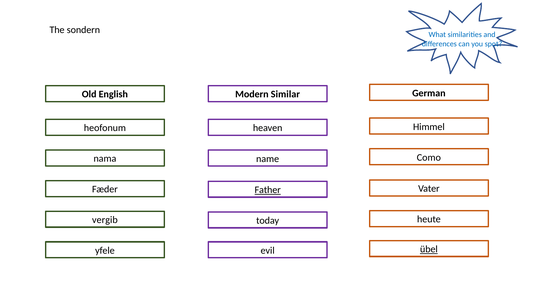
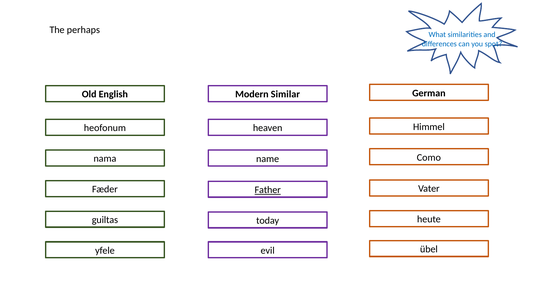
sondern: sondern -> perhaps (83, 30)
vergib: vergib -> guiltas (105, 220)
übel underline: present -> none (429, 249)
